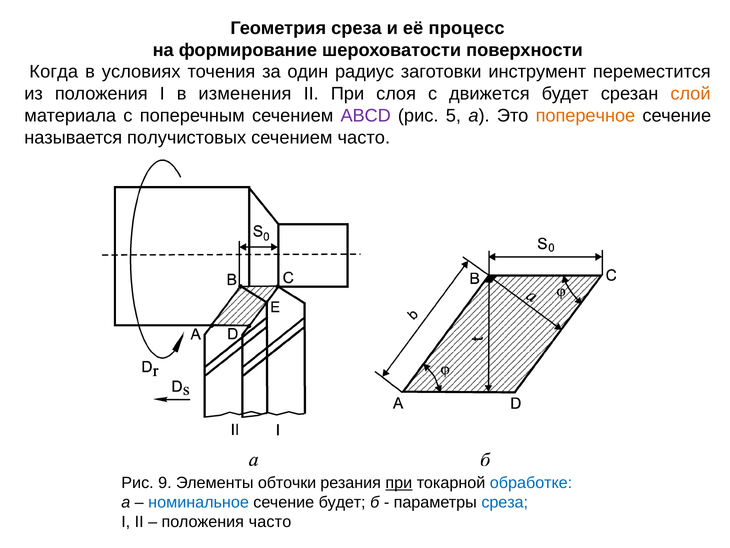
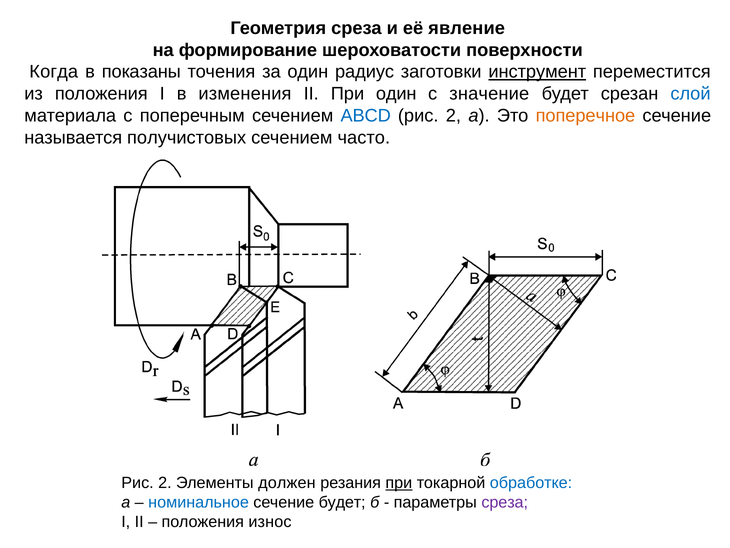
процесс: процесс -> явление (467, 28)
условиях: условиях -> показаны (141, 72)
инструмент underline: none -> present (537, 72)
При слоя: слоя -> один (396, 94)
движется: движется -> значение (489, 94)
слой colour: orange -> blue (690, 94)
АВСD colour: purple -> blue (366, 116)
5: 5 -> 2 (453, 116)
9: 9 -> 2 (165, 482)
обточки: обточки -> должен (287, 482)
среза colour: blue -> purple (505, 502)
положения часто: часто -> износ (270, 521)
